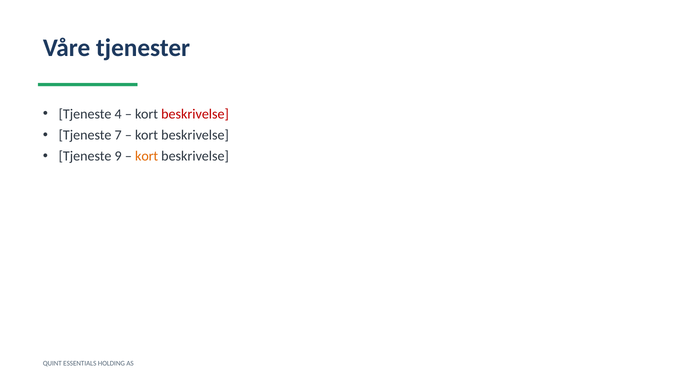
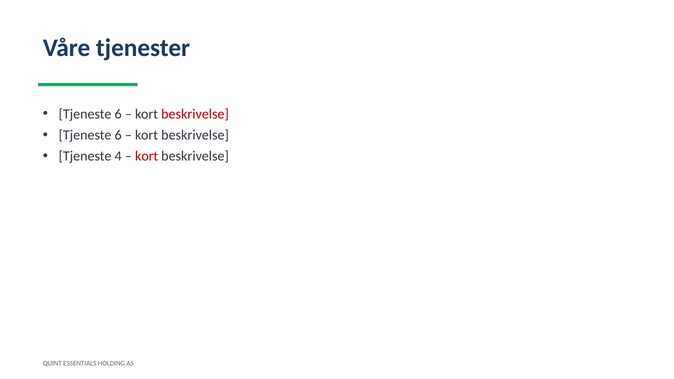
4: 4 -> 6 (118, 114)
7: 7 -> 6 (118, 135)
9: 9 -> 4 (118, 156)
kort colour: orange -> red (147, 156)
